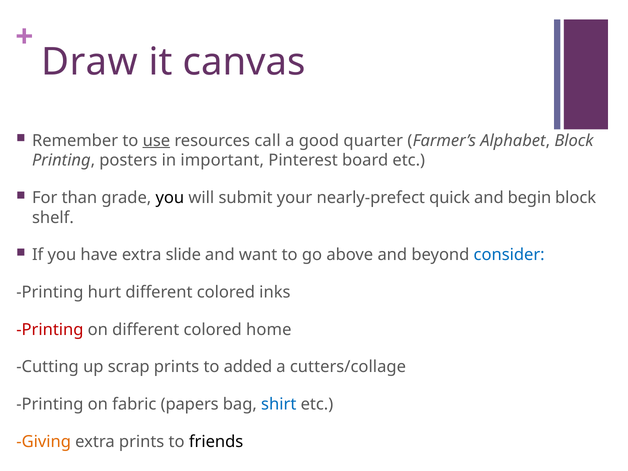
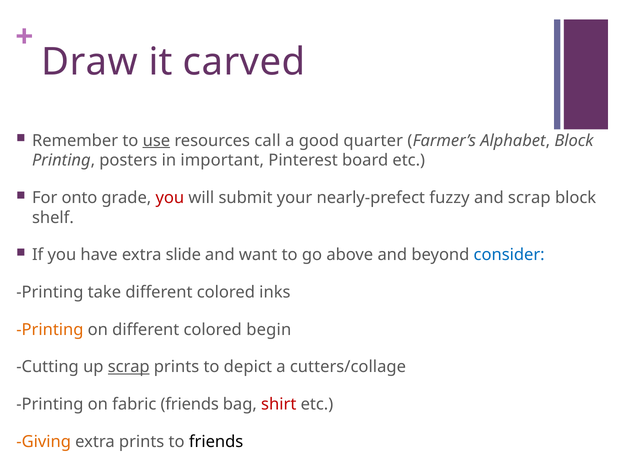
canvas: canvas -> carved (244, 62)
than: than -> onto (79, 198)
you colour: black -> red (170, 198)
quick: quick -> fuzzy (450, 198)
and begin: begin -> scrap (529, 198)
hurt: hurt -> take (104, 292)
Printing colour: red -> orange (50, 330)
home: home -> begin (269, 330)
scrap underline: none -> present (129, 367)
added: added -> depict (248, 367)
fabric papers: papers -> friends (190, 404)
shirt colour: blue -> red (279, 404)
